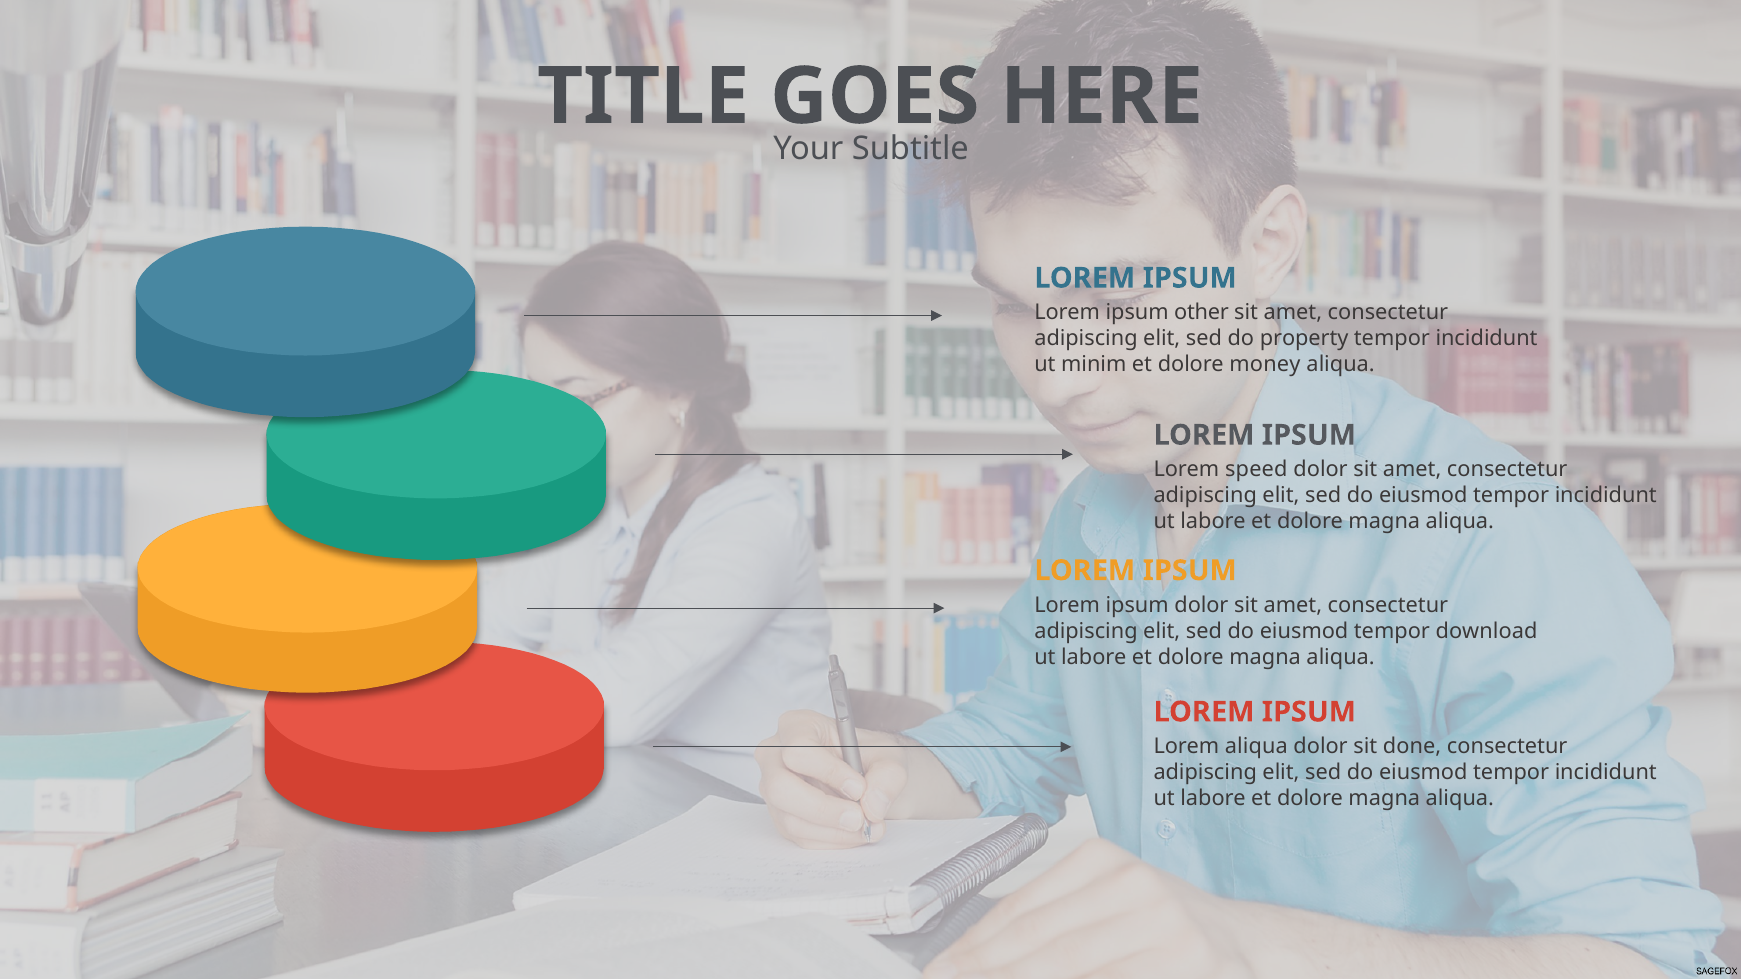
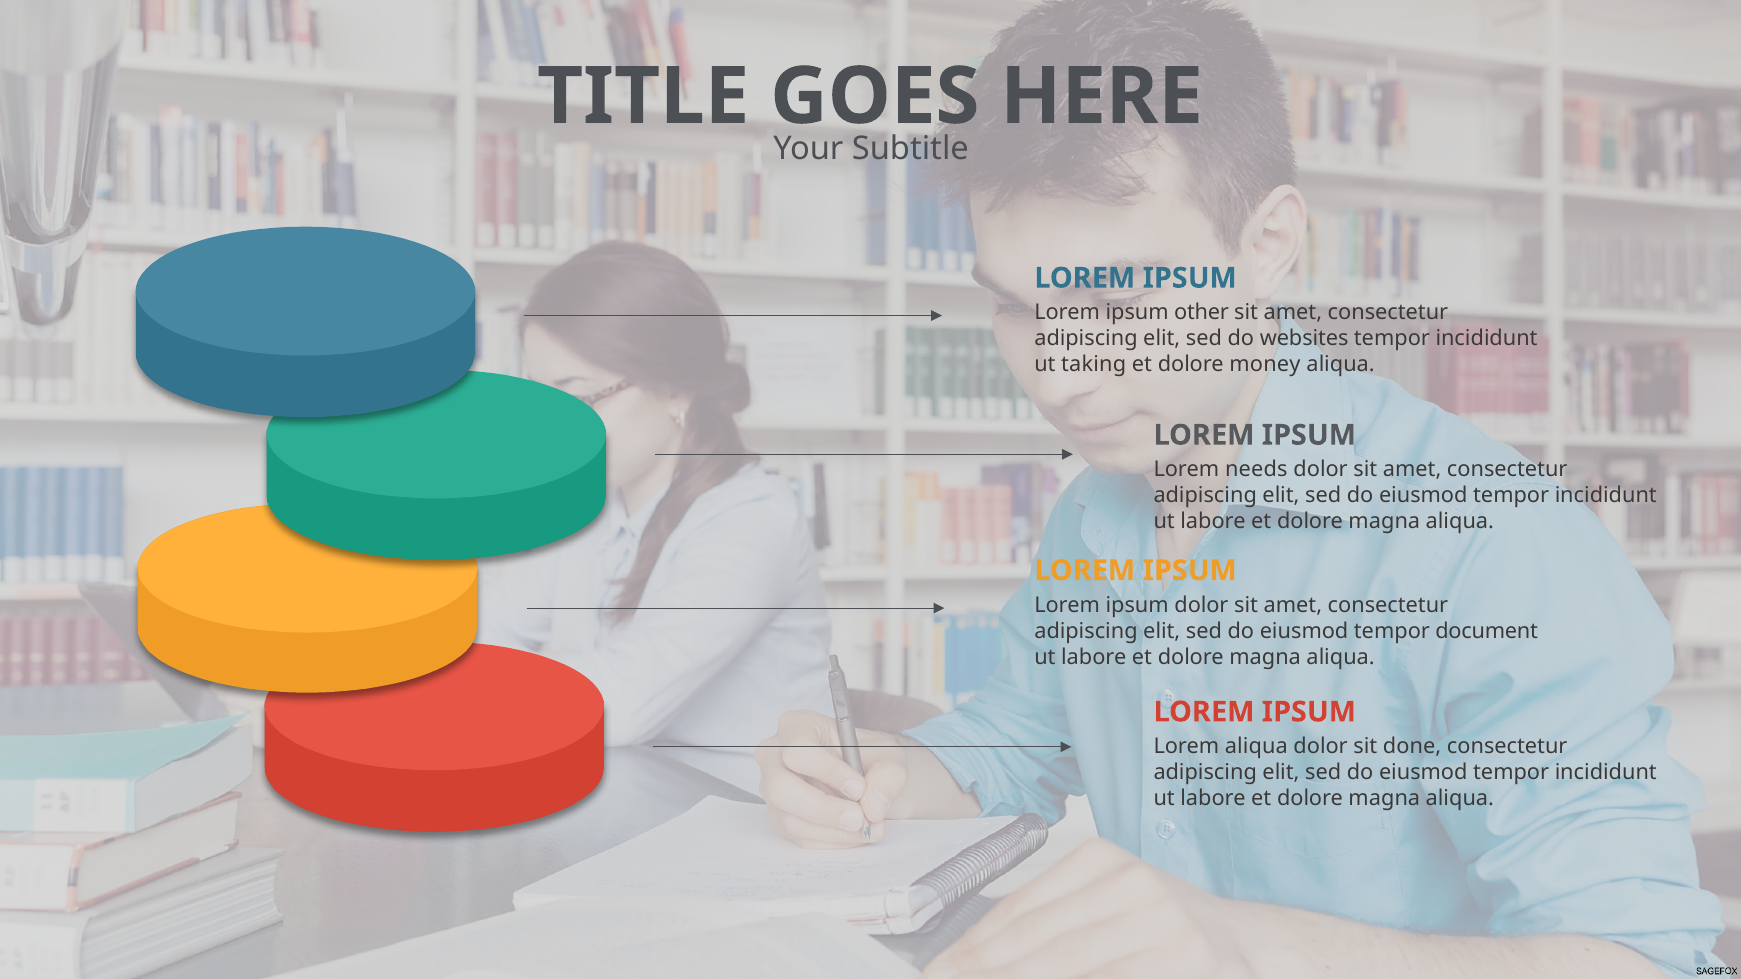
property: property -> websites (1304, 339)
minim: minim -> taking (1094, 365)
speed: speed -> needs (1256, 470)
download: download -> document (1487, 631)
